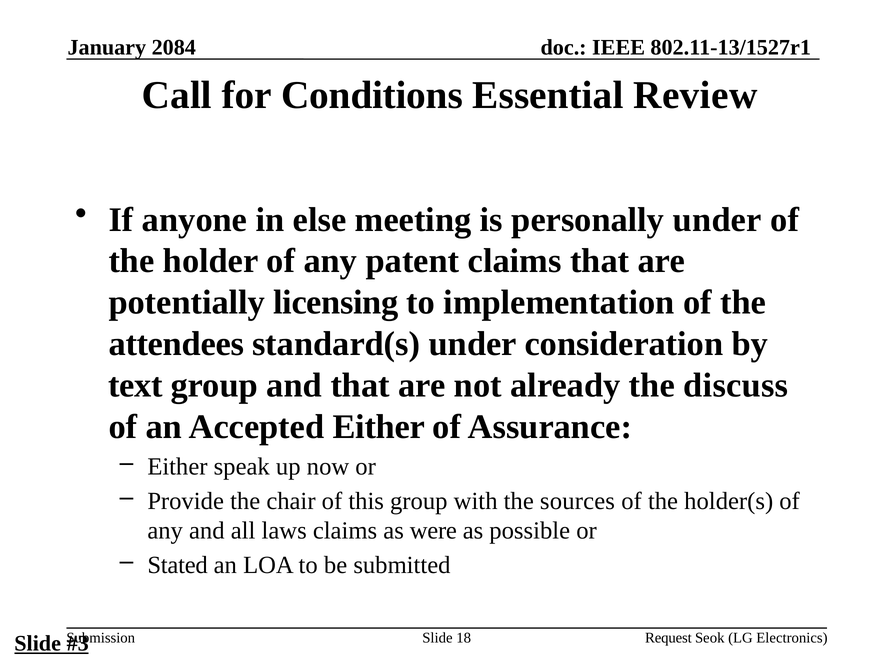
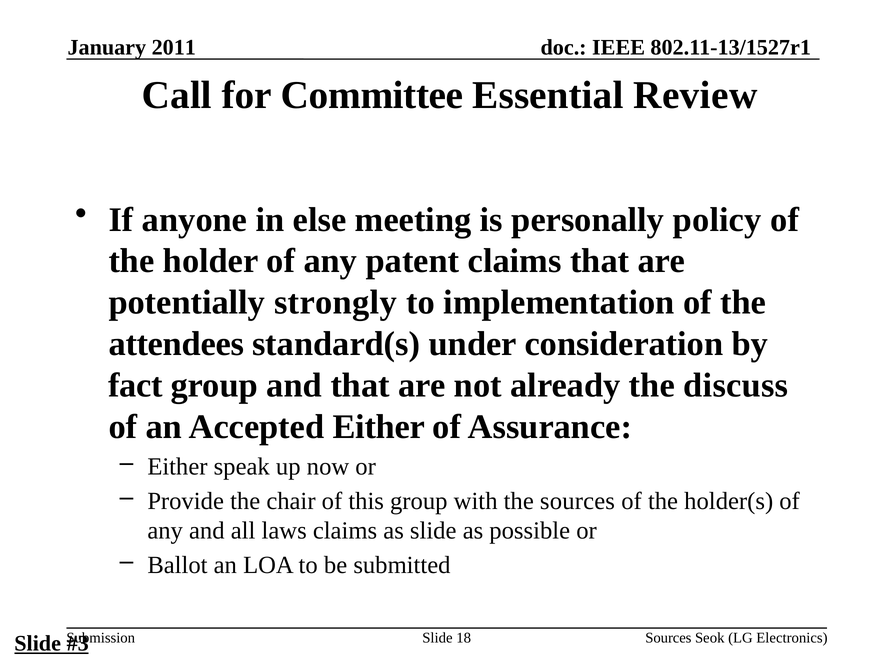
2084: 2084 -> 2011 (174, 47)
Conditions: Conditions -> Committee (372, 95)
personally under: under -> policy (717, 220)
licensing: licensing -> strongly (336, 302)
text: text -> fact (135, 385)
as were: were -> slide (433, 530)
Stated: Stated -> Ballot (177, 565)
18 Request: Request -> Sources (668, 637)
